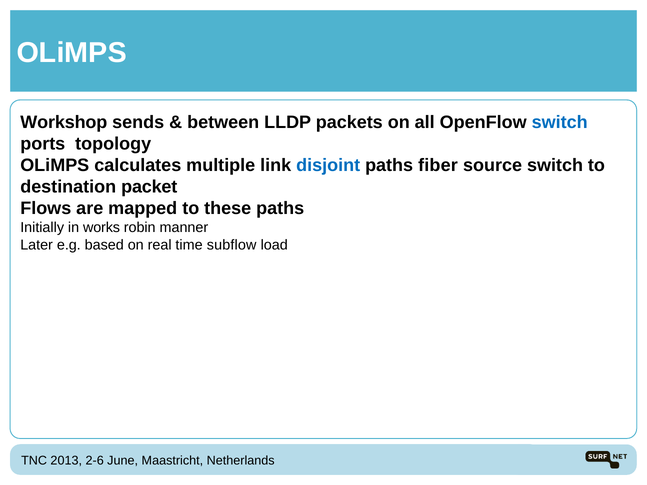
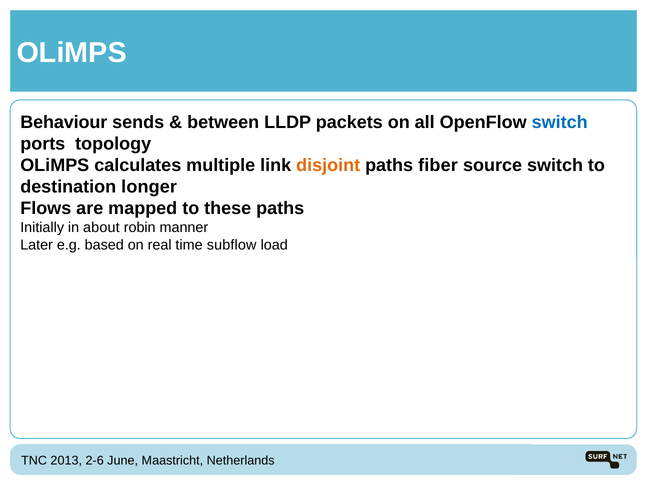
Workshop: Workshop -> Behaviour (64, 122)
disjoint colour: blue -> orange (328, 165)
packet: packet -> longer (149, 187)
works: works -> about (101, 228)
